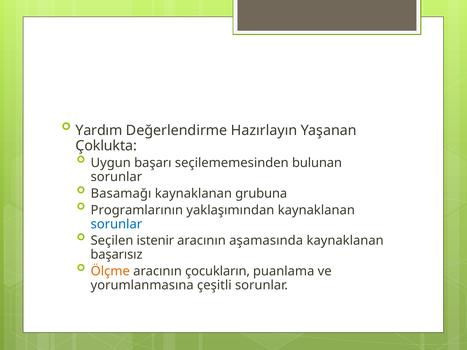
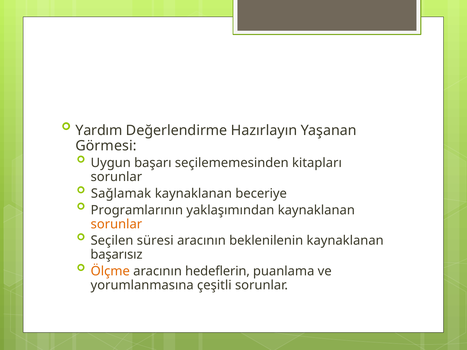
Çoklukta: Çoklukta -> Görmesi (106, 146)
bulunan: bulunan -> kitapları (317, 163)
Basamağı: Basamağı -> Sağlamak (121, 194)
grubuna: grubuna -> beceriye (261, 194)
sorunlar colour: blue -> orange (116, 224)
istenir: istenir -> süresi (155, 241)
aşamasında: aşamasında -> beklenilenin (266, 241)
çocukların: çocukların -> hedeflerin (218, 271)
